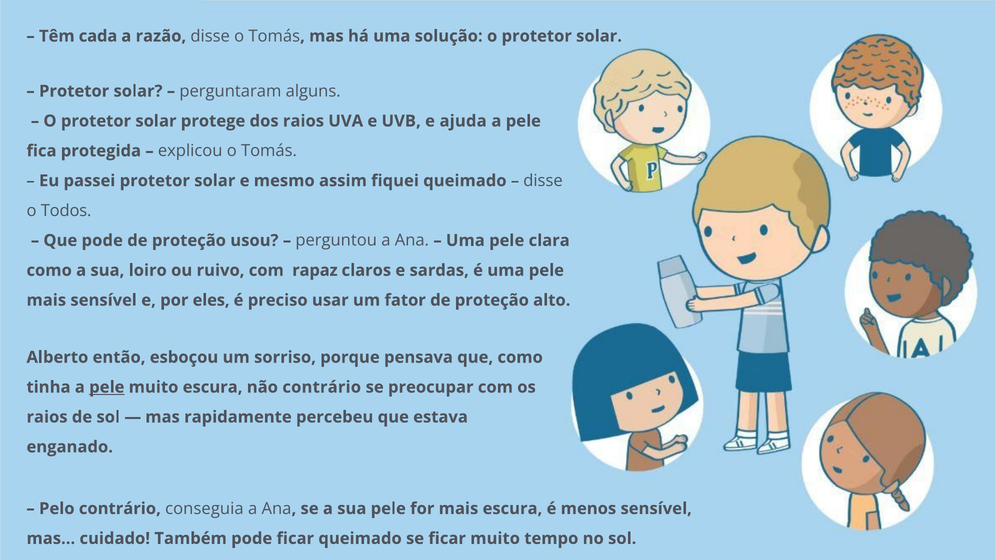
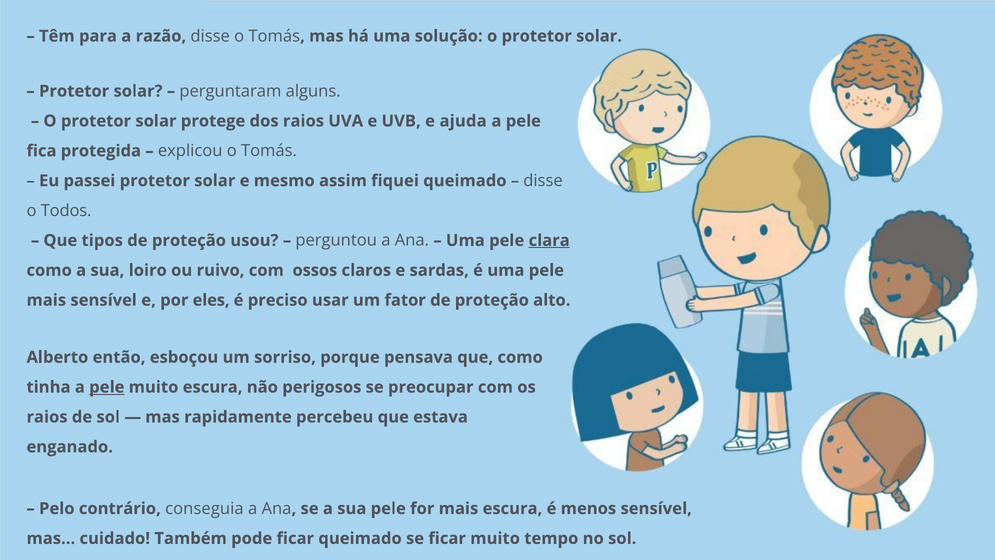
cada: cada -> para (98, 36)
Que pode: pode -> tipos (102, 240)
clara underline: none -> present (549, 240)
rapaz: rapaz -> ossos (315, 270)
não contrário: contrário -> perigosos (322, 387)
